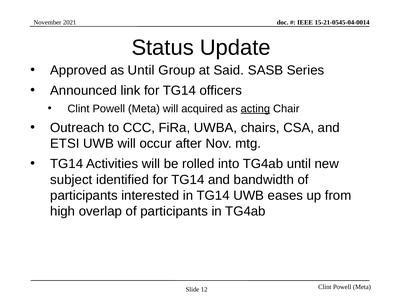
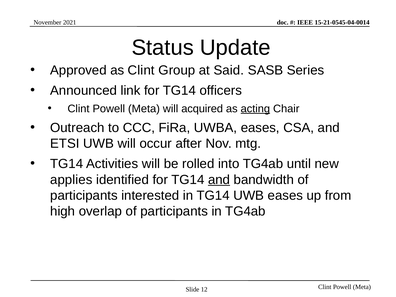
as Until: Until -> Clint (141, 70)
UWBA chairs: chairs -> eases (260, 128)
subject: subject -> applies (71, 180)
and underline: none -> present (219, 180)
